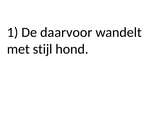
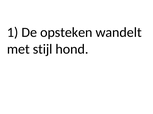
daarvoor: daarvoor -> opsteken (66, 33)
